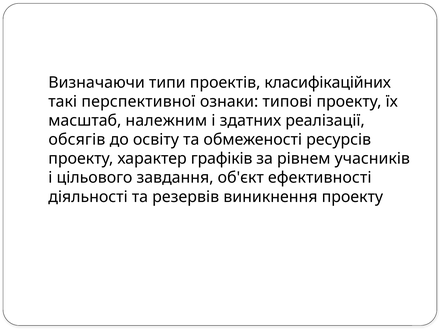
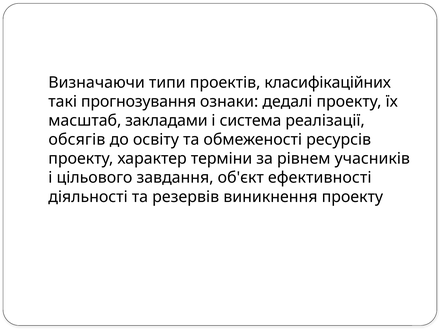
перспективної: перспективної -> прогнозування (139, 102)
типові: типові -> дедалі (287, 102)
належним: належним -> закладами (166, 121)
здатних: здатних -> система (251, 121)
графіків: графіків -> терміни (222, 159)
